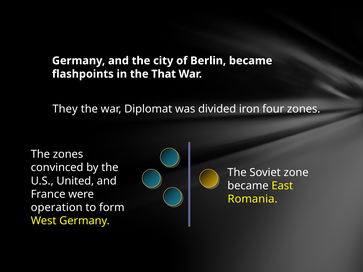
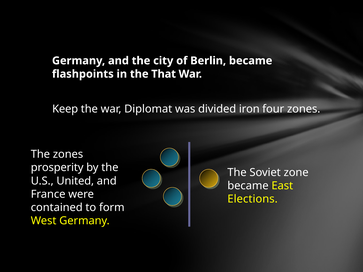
They: They -> Keep (65, 109)
convinced: convinced -> prosperity (57, 168)
Romania: Romania -> Elections (253, 199)
operation: operation -> contained (57, 208)
